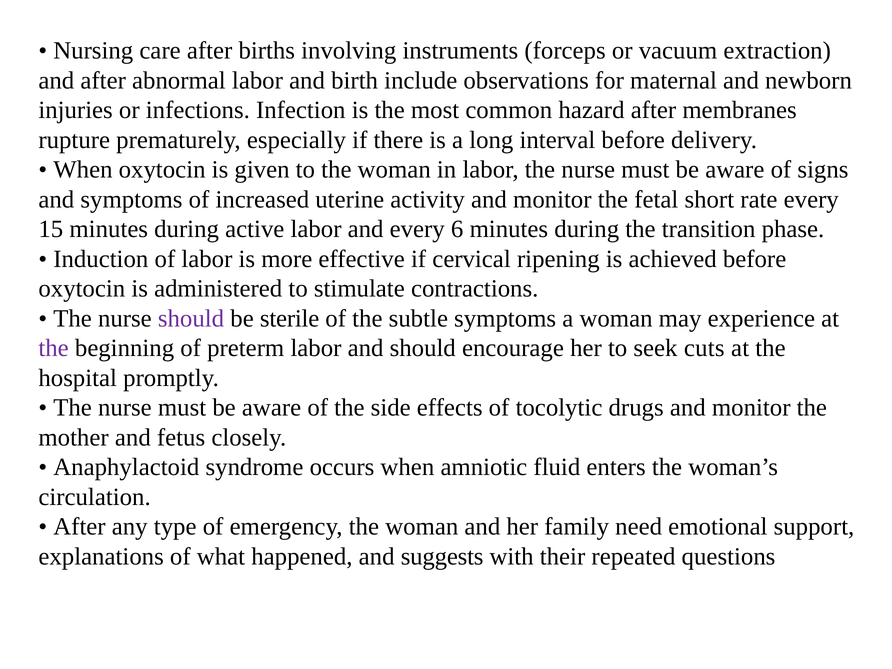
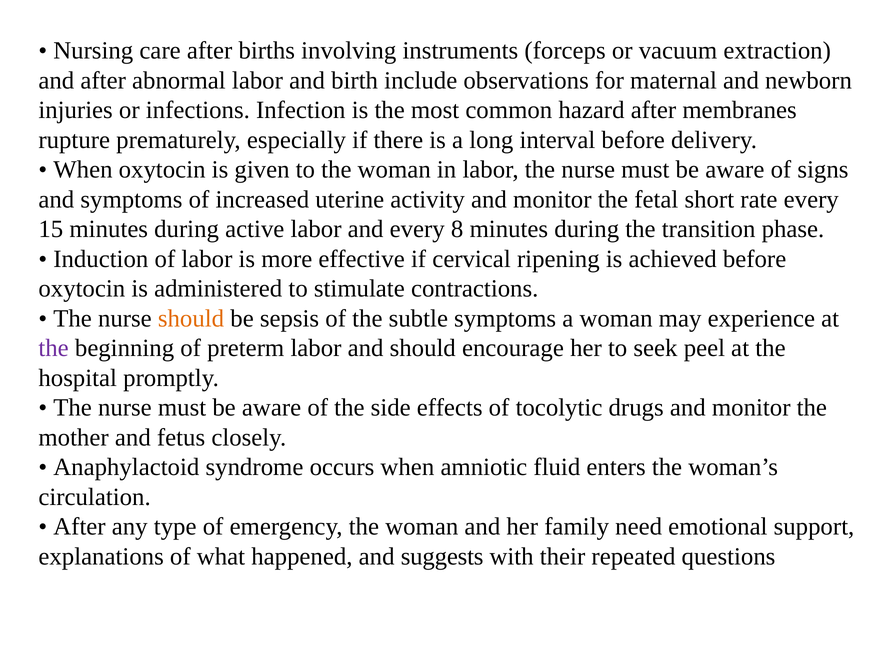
6: 6 -> 8 (457, 229)
should colour: purple -> orange (191, 318)
sterile: sterile -> sepsis (290, 318)
cuts: cuts -> peel (704, 348)
